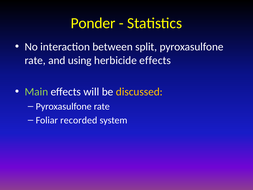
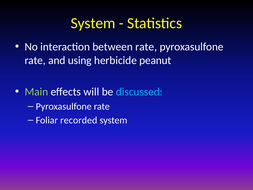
Ponder: Ponder -> System (93, 23)
between split: split -> rate (146, 47)
herbicide effects: effects -> peanut (155, 60)
discussed colour: yellow -> light blue (139, 92)
